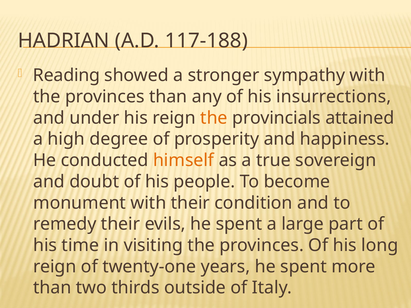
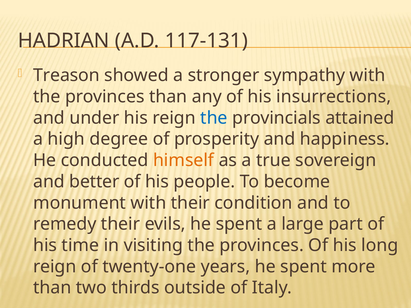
117-188: 117-188 -> 117-131 (206, 41)
Reading: Reading -> Treason (66, 76)
the colour: orange -> blue (214, 118)
doubt: doubt -> better (94, 182)
